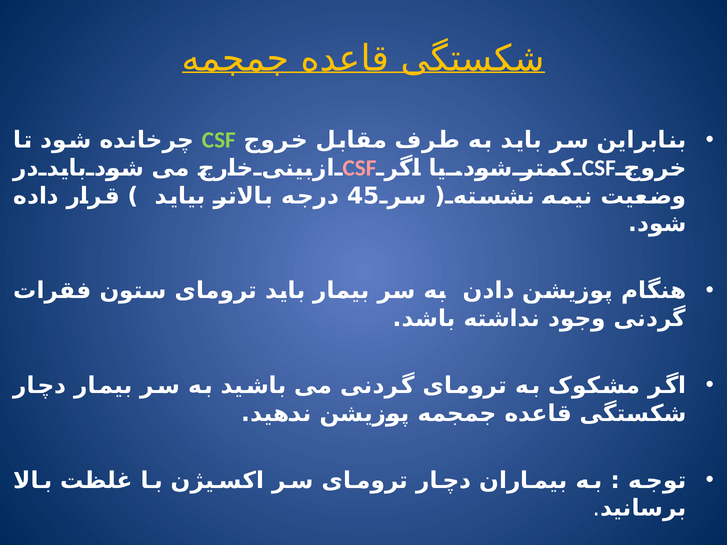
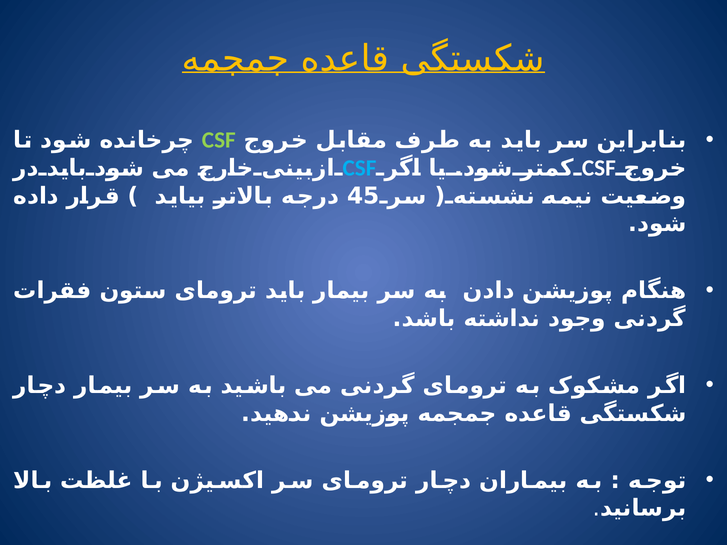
CSF colour: pink -> light blue (359, 168)
